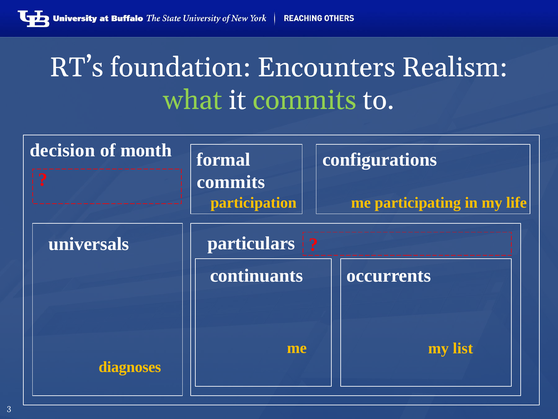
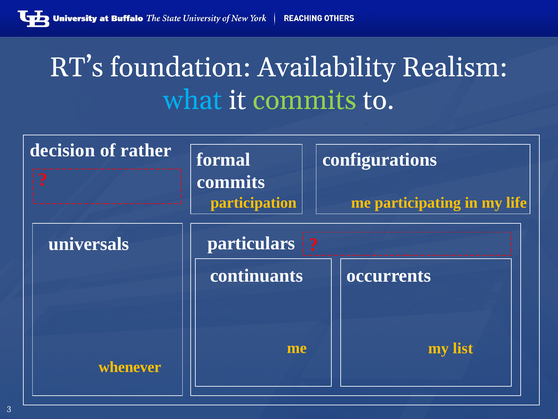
Encounters: Encounters -> Availability (326, 67)
what colour: light green -> light blue (193, 100)
month: month -> rather (146, 150)
diagnoses: diagnoses -> whenever (130, 367)
